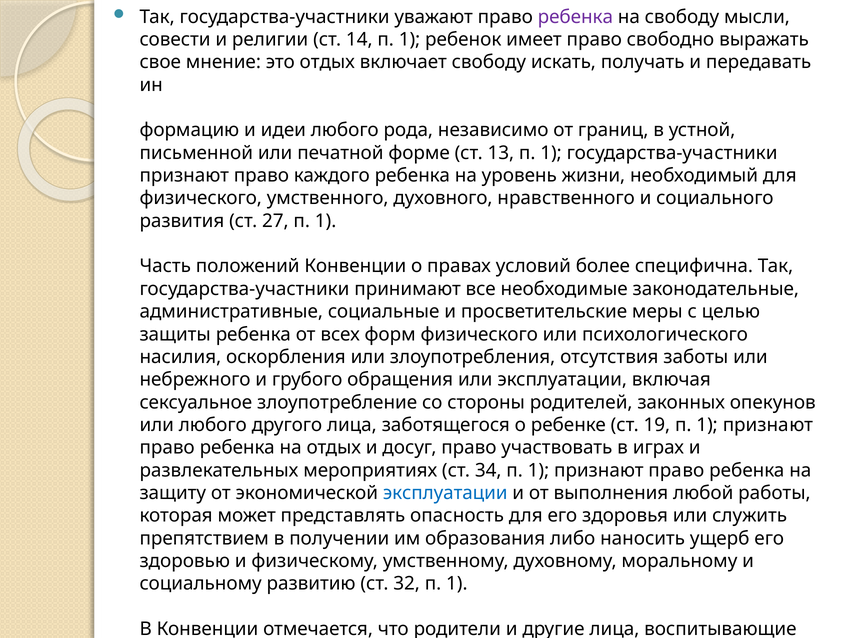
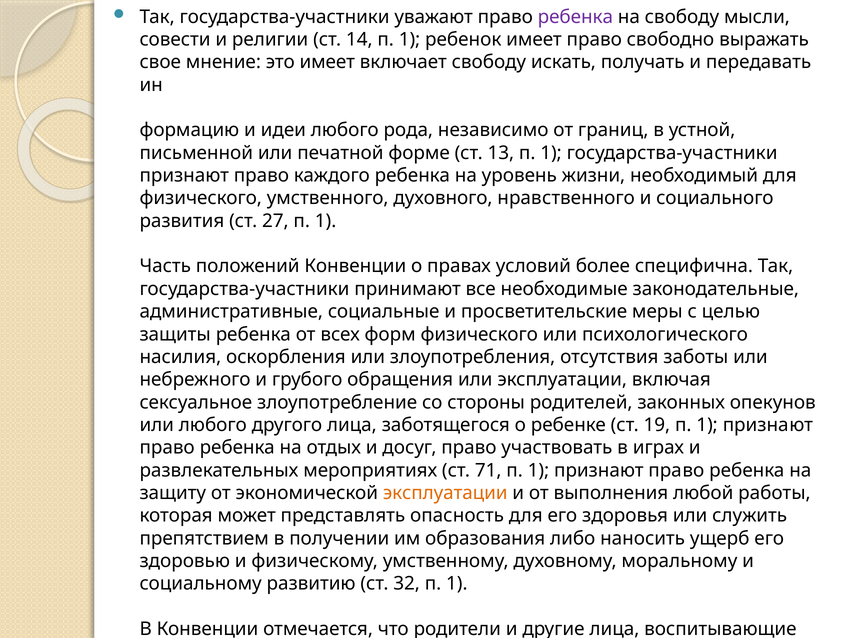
это отдых: отдых -> имеет (327, 62)
34: 34 -> 71 (488, 470)
эксплуатации colour: blue -> orange (445, 493)
